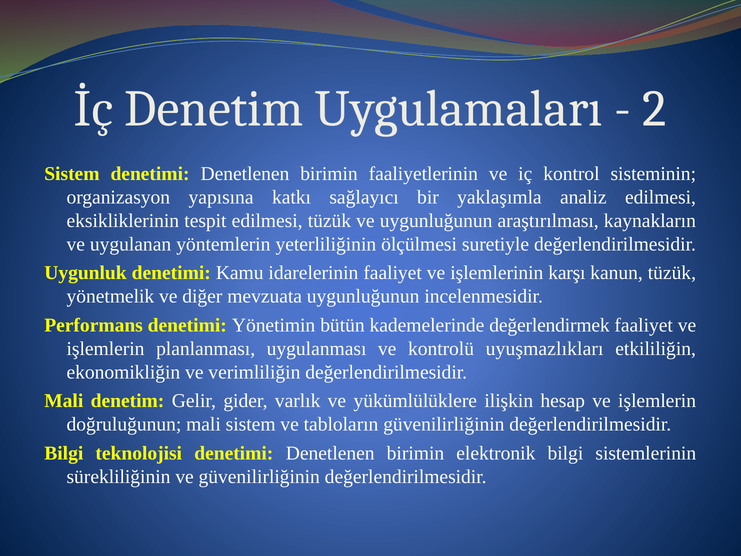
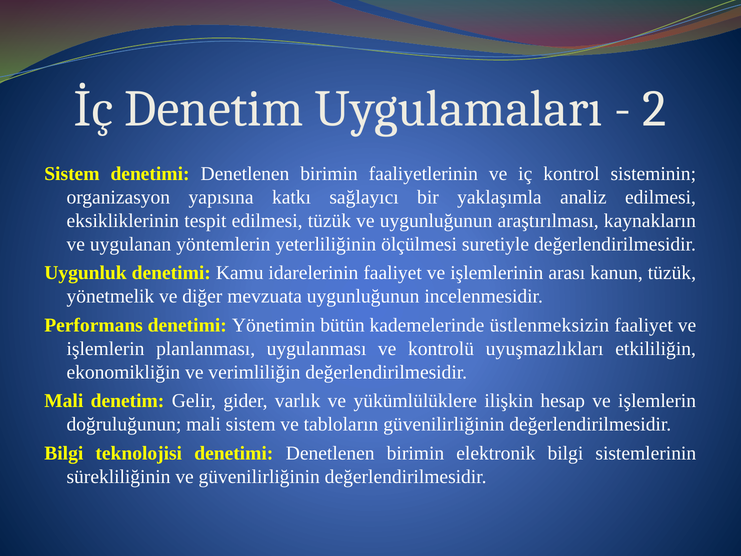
karşı: karşı -> arası (567, 273)
değerlendirmek: değerlendirmek -> üstlenmeksizin (549, 325)
